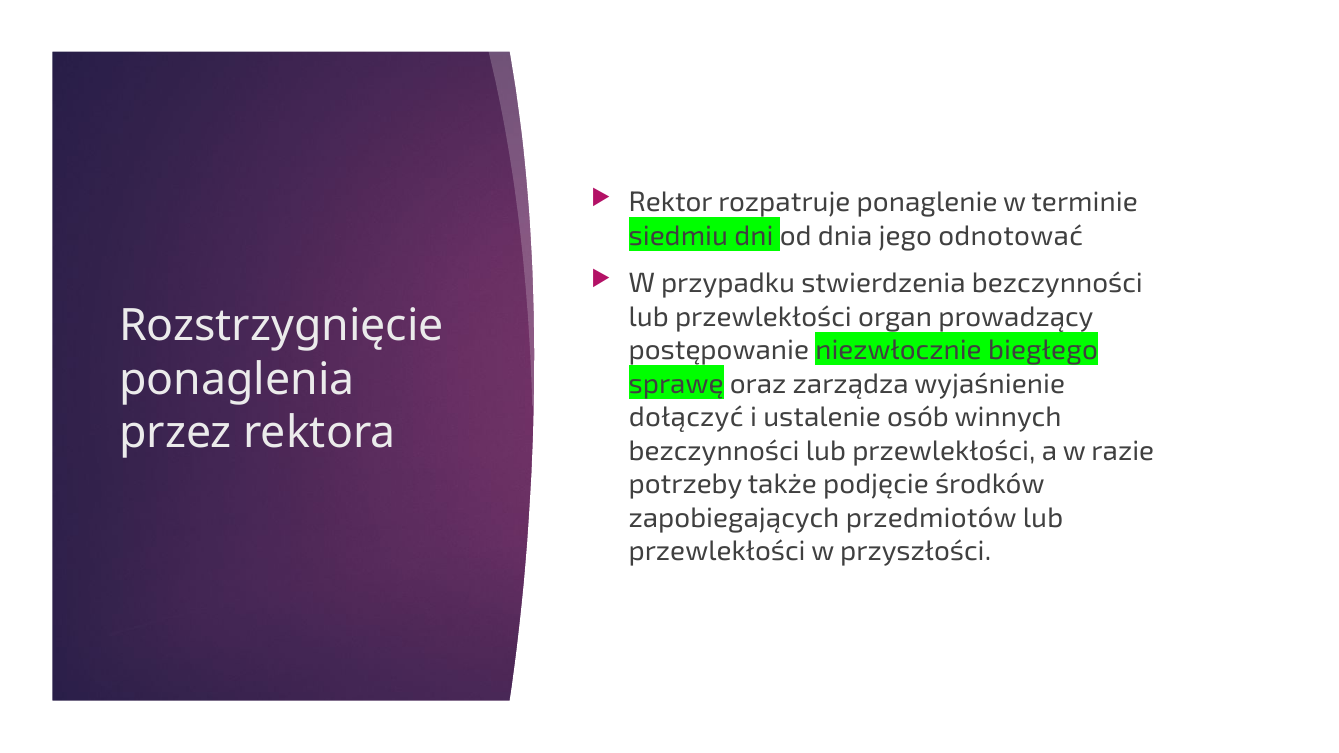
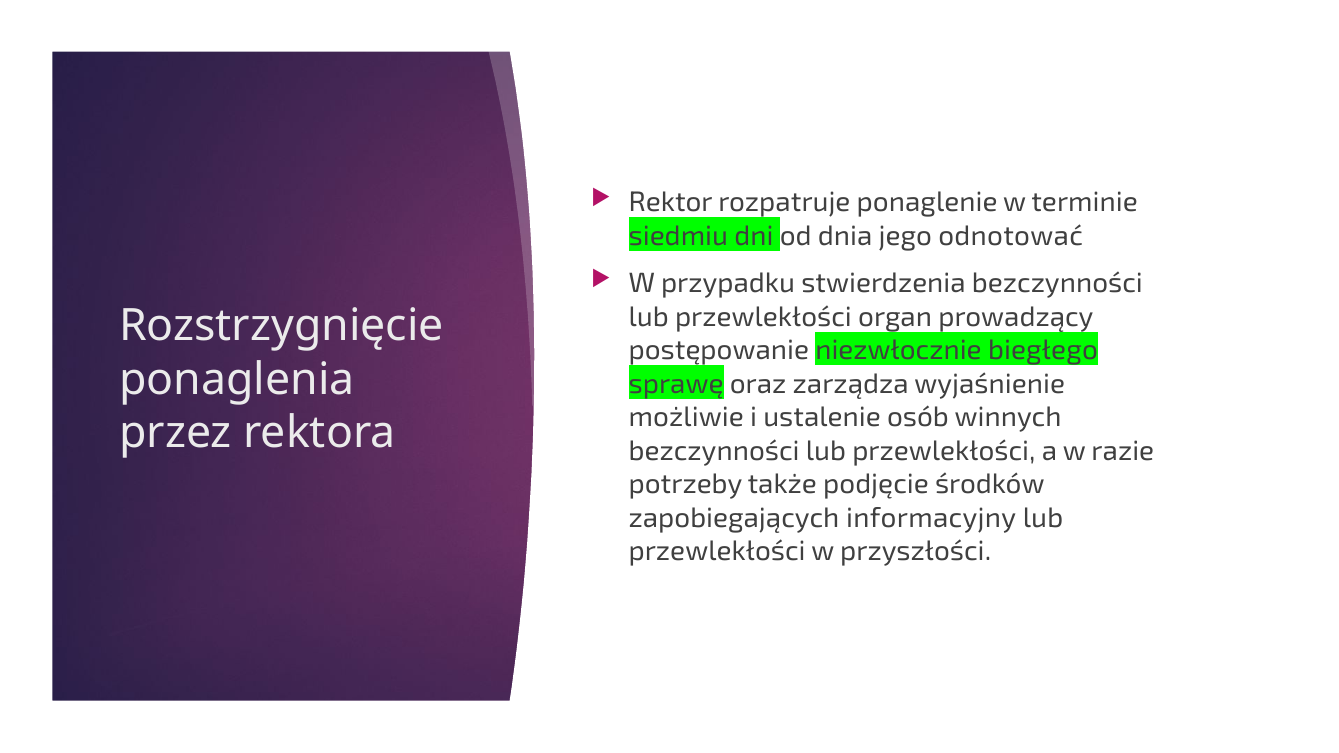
dołączyć: dołączyć -> możliwie (686, 417)
przedmiotów: przedmiotów -> informacyjny (931, 518)
